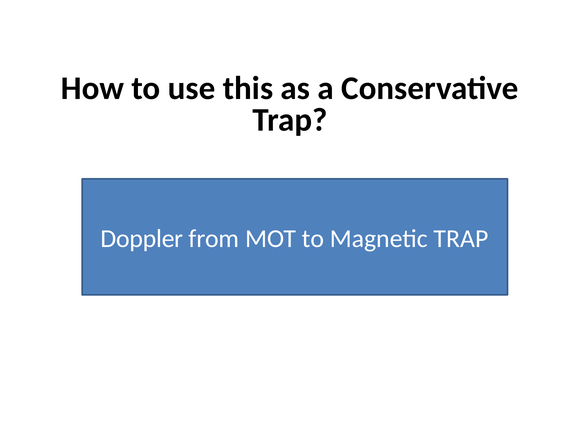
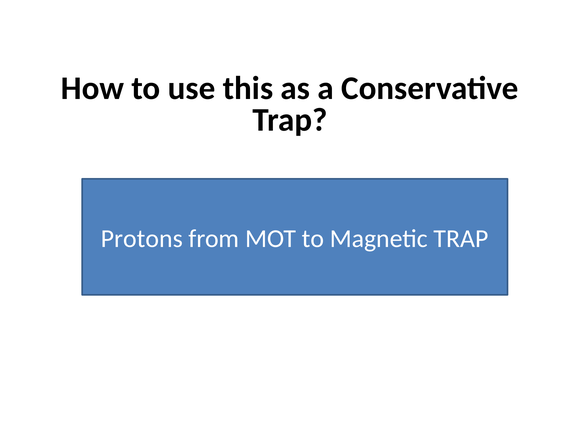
Doppler: Doppler -> Protons (142, 239)
